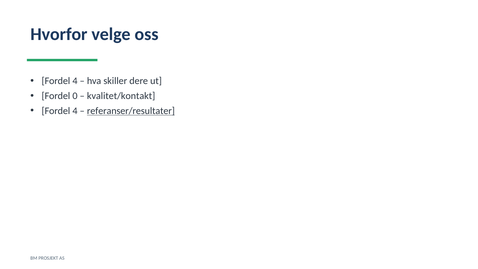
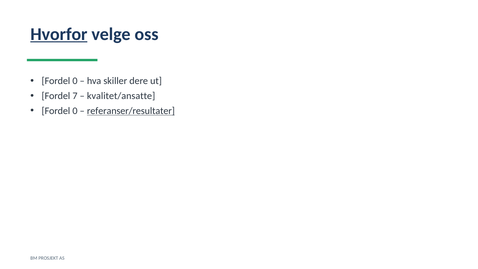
Hvorfor underline: none -> present (59, 34)
4: 4 -> 0 (75, 81)
0: 0 -> 7 (75, 96)
kvalitet/kontakt: kvalitet/kontakt -> kvalitet/ansatte (121, 96)
4: 4 -> 0 (75, 111)
